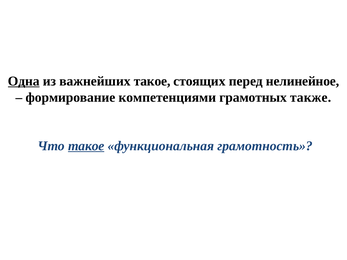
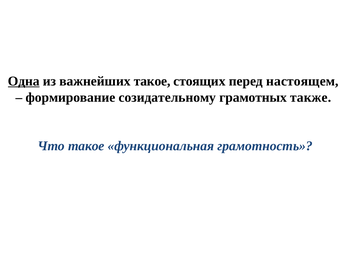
нелинейное: нелинейное -> настоящем (302, 81)
компетенциями: компетенциями -> созидательному (167, 97)
такое underline: present -> none (86, 146)
